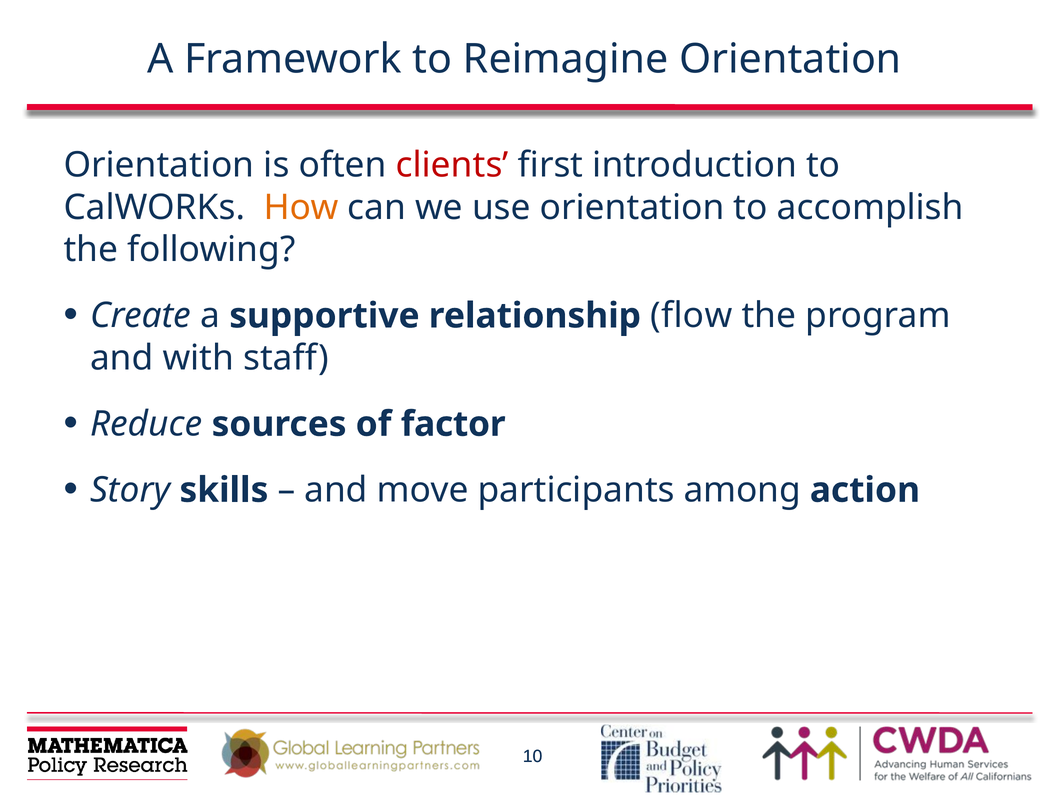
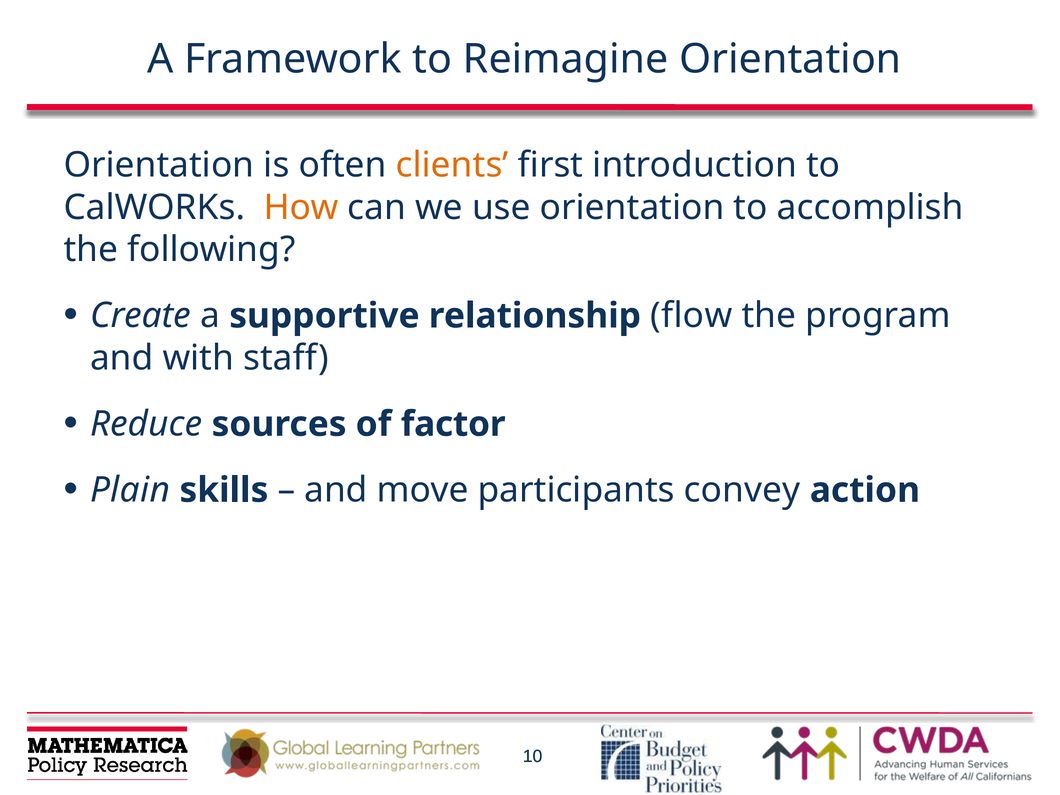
clients colour: red -> orange (452, 165)
Story: Story -> Plain (130, 490)
among: among -> convey (742, 490)
